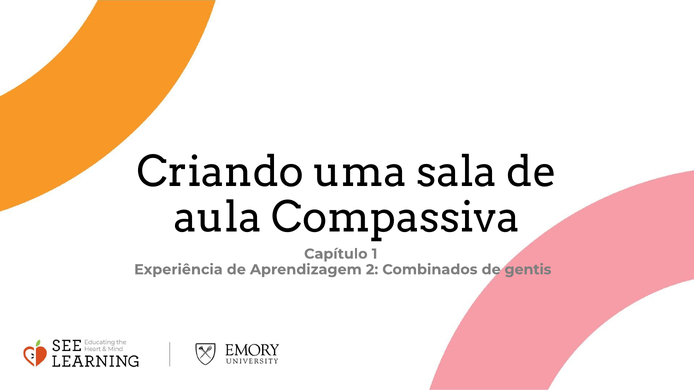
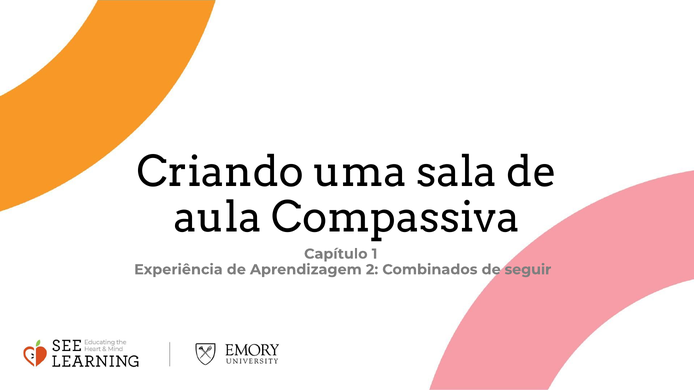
gentis: gentis -> seguir (528, 270)
